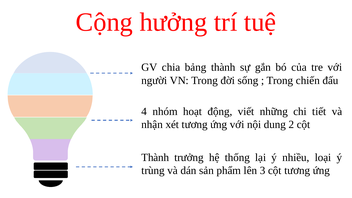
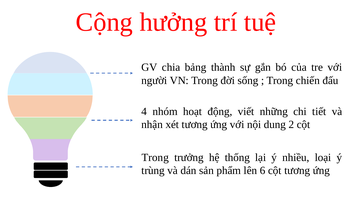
Thành: Thành -> Trong (155, 157)
3: 3 -> 6 (263, 171)
